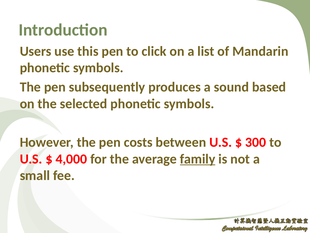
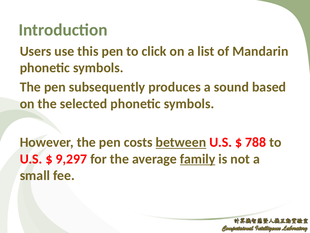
between underline: none -> present (181, 142)
300: 300 -> 788 (256, 142)
4,000: 4,000 -> 9,297 (71, 159)
